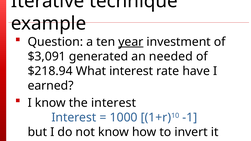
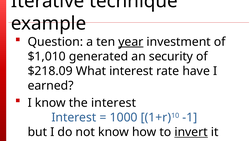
$3,091: $3,091 -> $1,010 (47, 56)
needed: needed -> security (171, 56)
$218.94: $218.94 -> $218.09 (50, 71)
invert underline: none -> present (191, 132)
